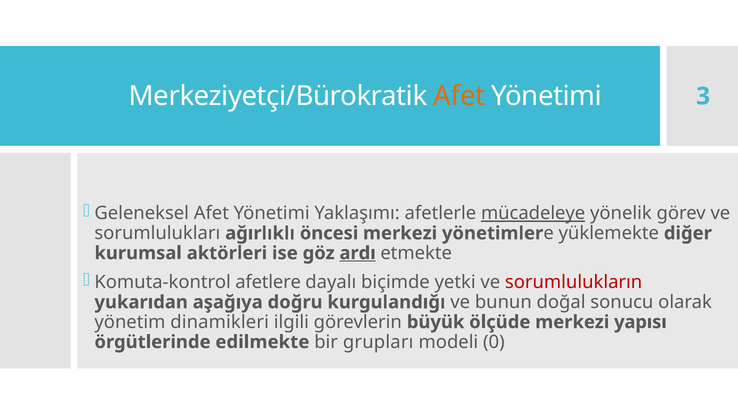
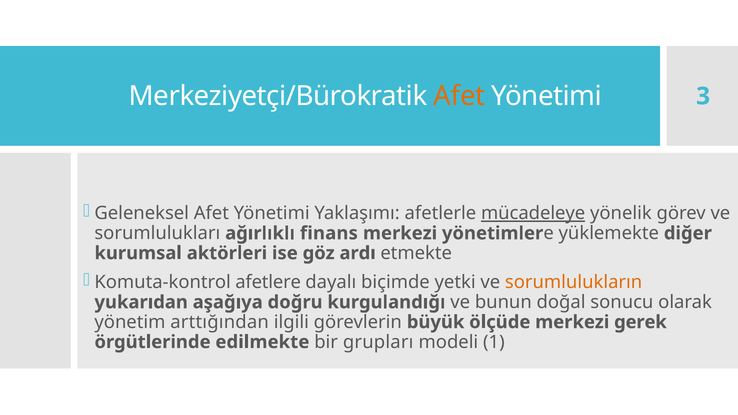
öncesi: öncesi -> finans (329, 233)
ardı underline: present -> none (358, 253)
sorumlulukların colour: red -> orange (574, 282)
dinamikleri: dinamikleri -> arttığından (220, 322)
yapısı: yapısı -> gerek (640, 322)
0: 0 -> 1 (494, 342)
